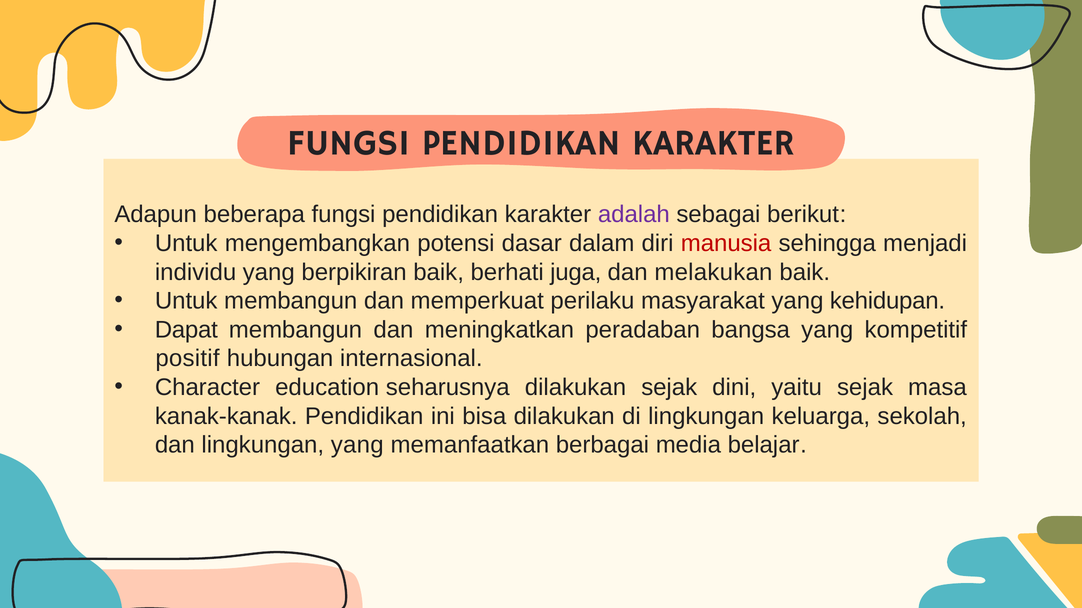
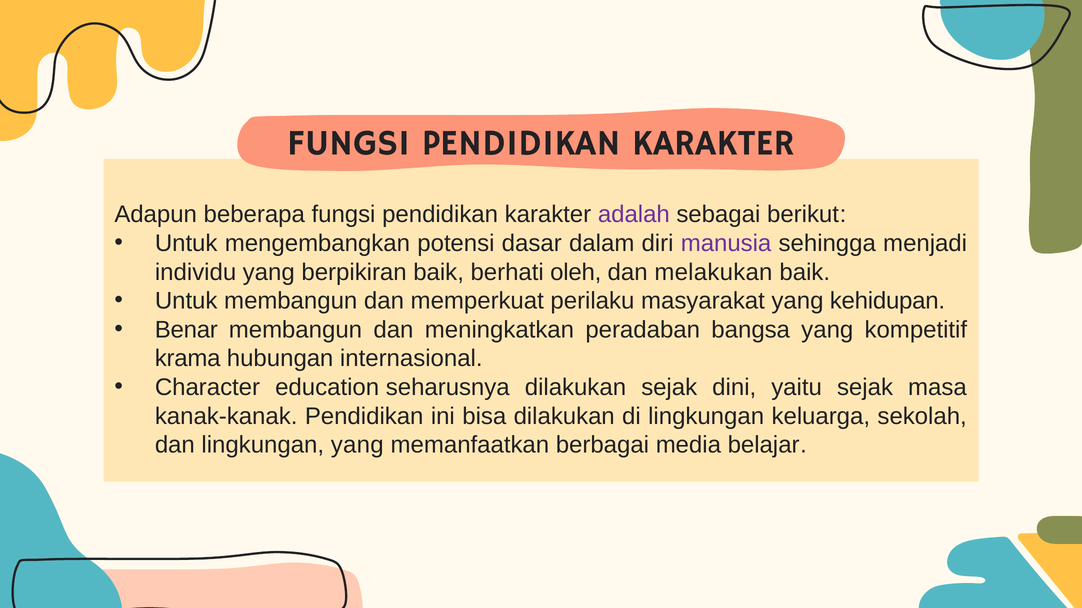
manusia colour: red -> purple (726, 244)
juga: juga -> oleh (576, 272)
Dapat: Dapat -> Benar (186, 330)
positif: positif -> krama (188, 359)
